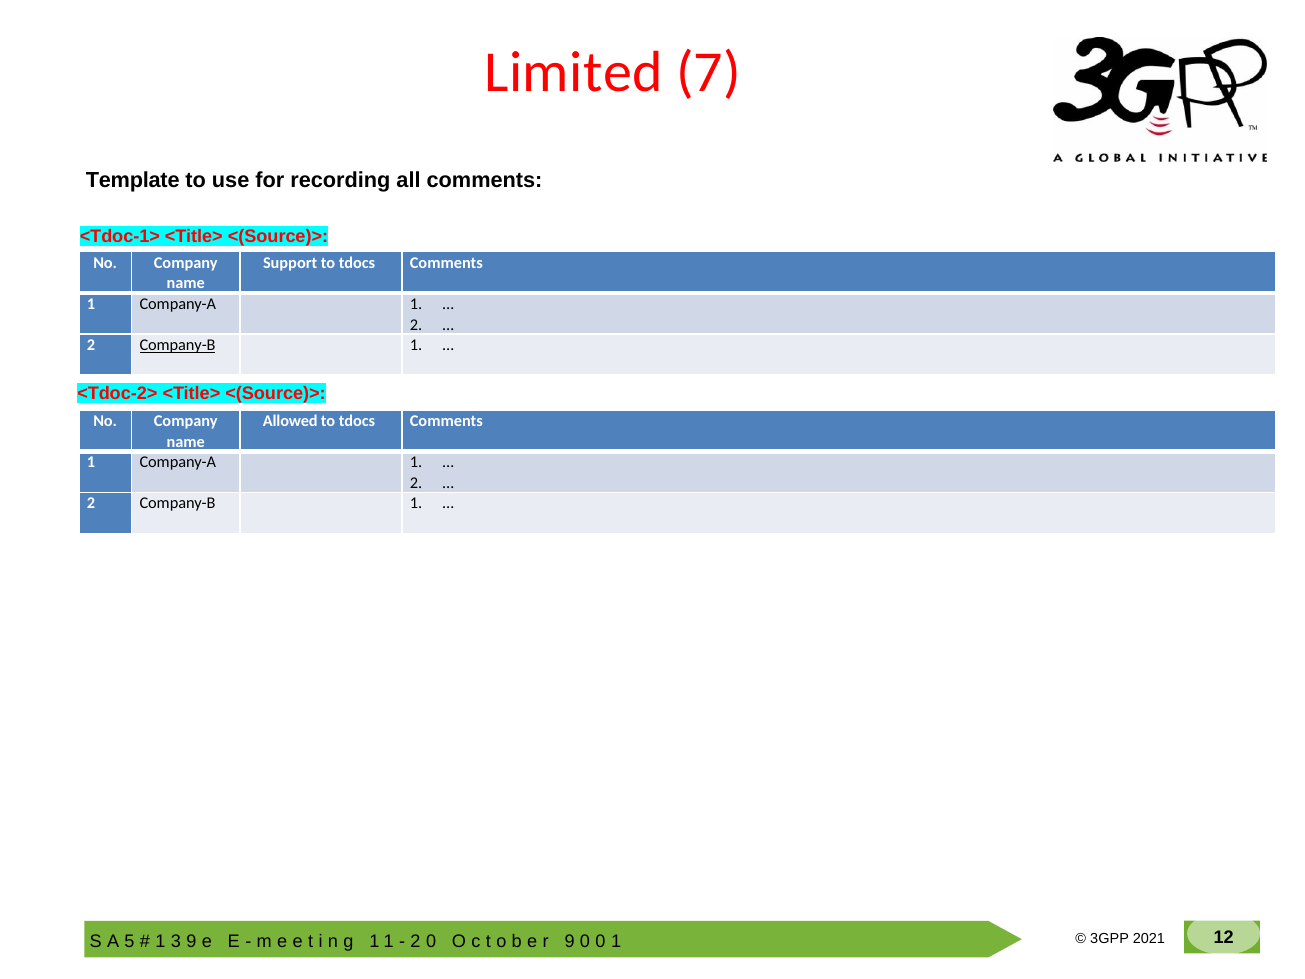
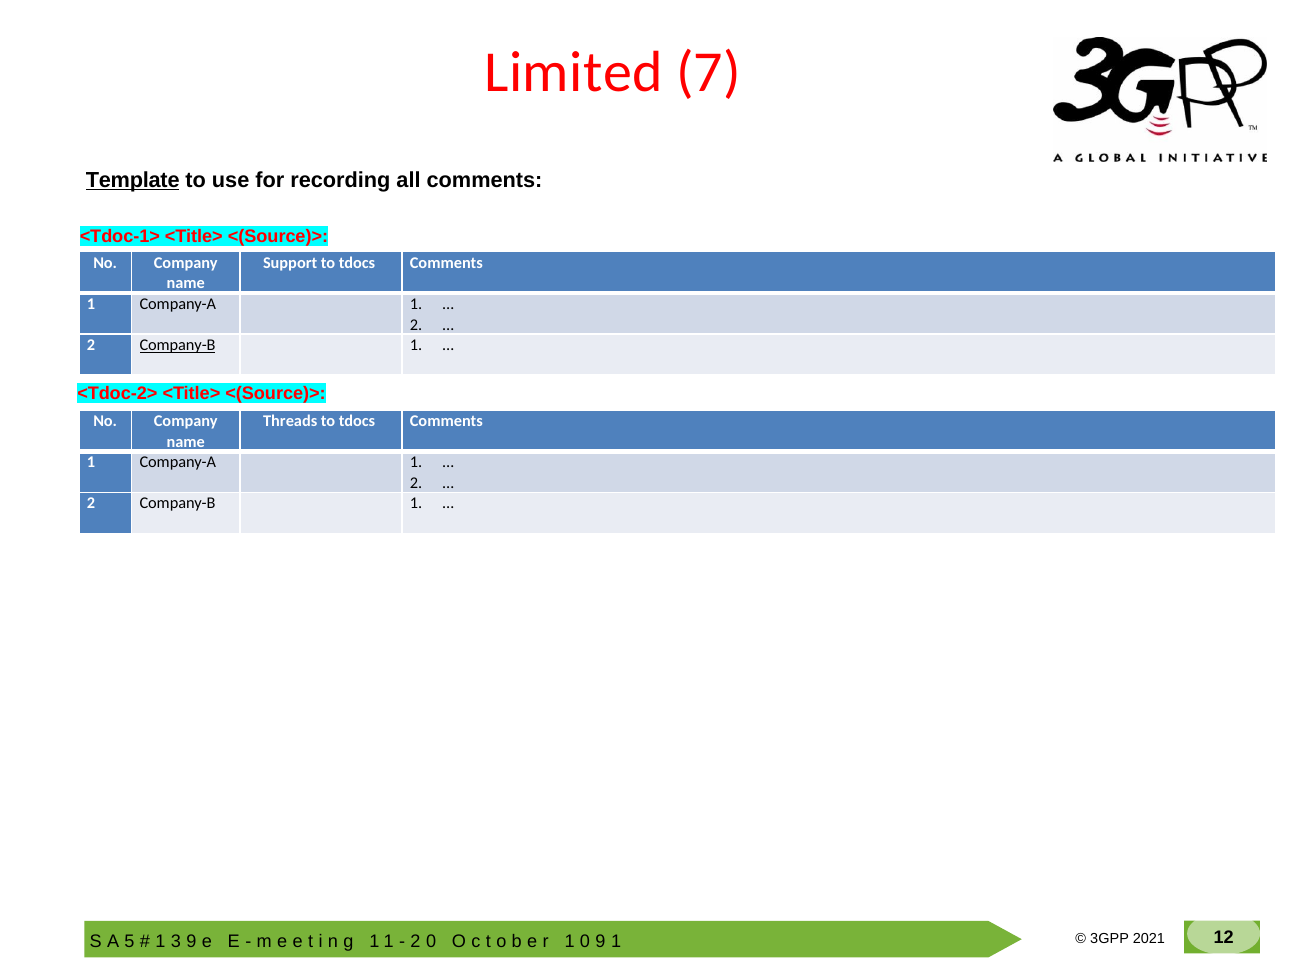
Template underline: none -> present (133, 180)
Allowed: Allowed -> Threads (290, 421)
9: 9 -> 1 (570, 941)
0: 0 -> 9 (600, 941)
